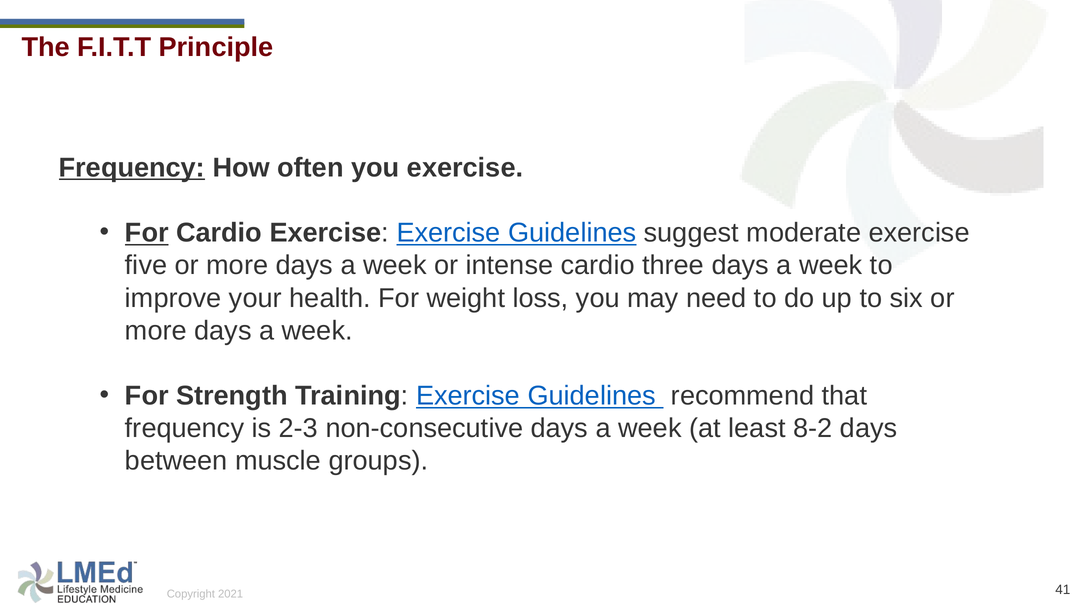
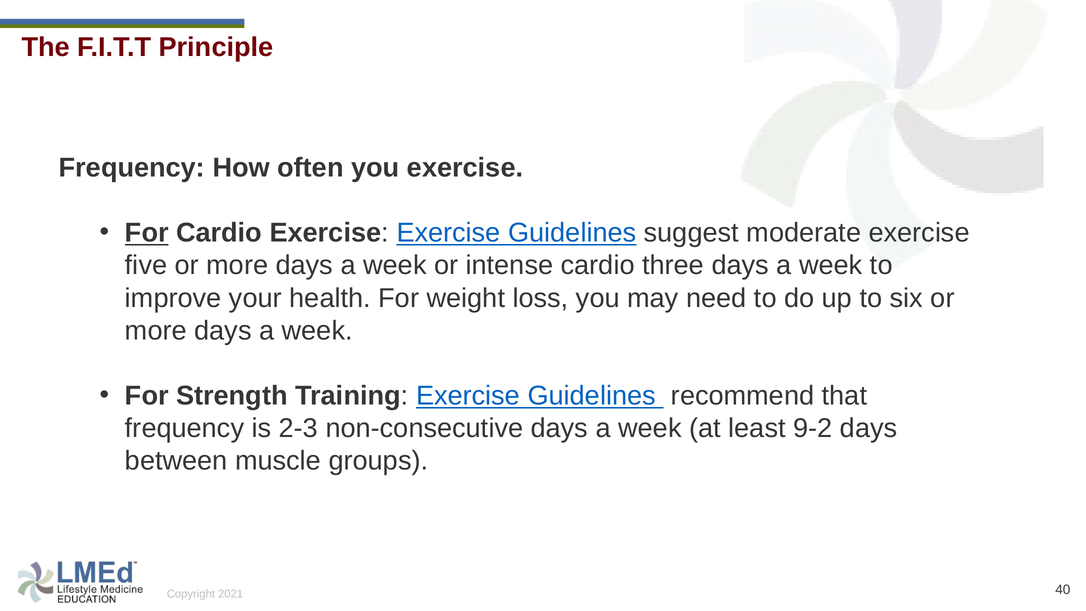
Frequency underline: present -> none (132, 168)
8-2: 8-2 -> 9-2 (813, 428)
41: 41 -> 40 (1063, 589)
